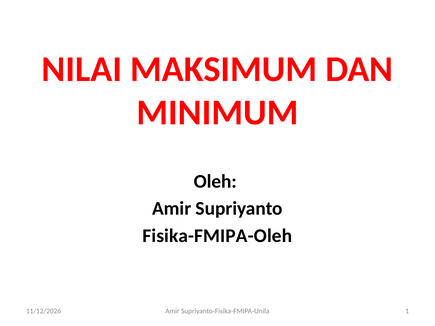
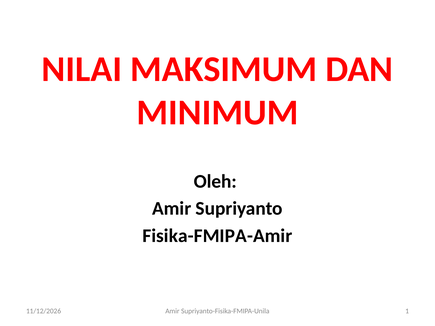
Fisika-FMIPA-Oleh: Fisika-FMIPA-Oleh -> Fisika-FMIPA-Amir (217, 236)
